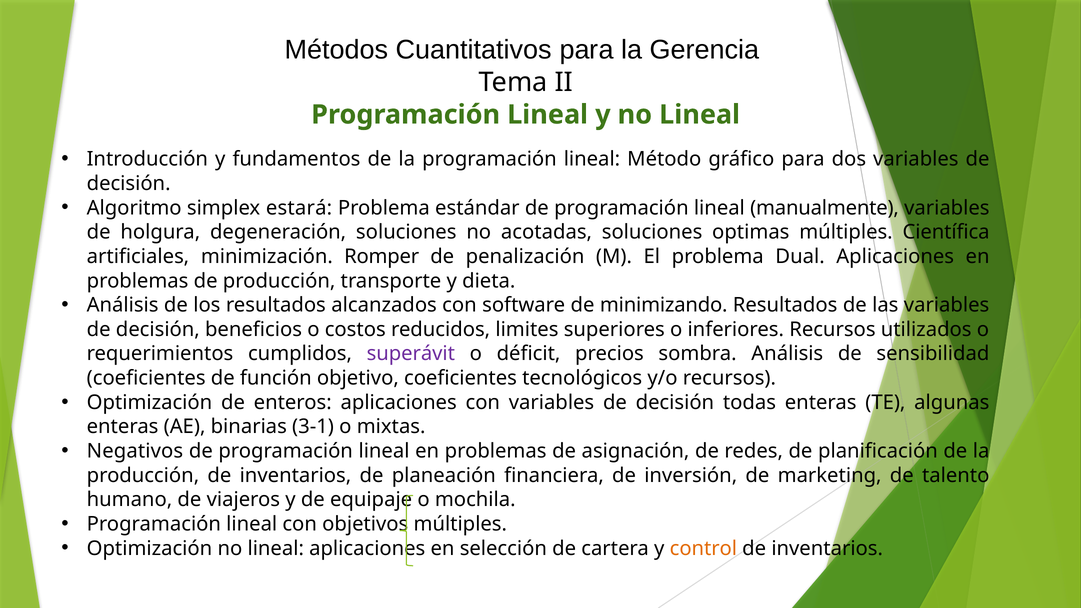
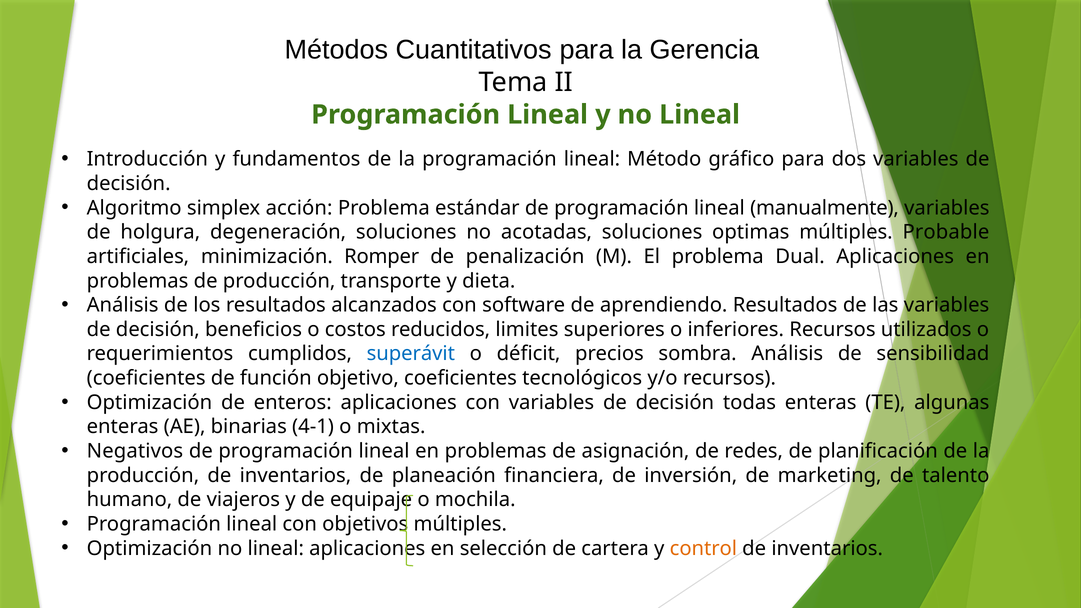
estará: estará -> acción (299, 208)
Científica: Científica -> Probable (946, 232)
minimizando: minimizando -> aprendiendo (664, 305)
superávit colour: purple -> blue (411, 354)
3-1: 3-1 -> 4-1 (313, 427)
